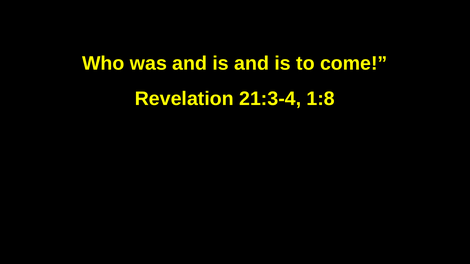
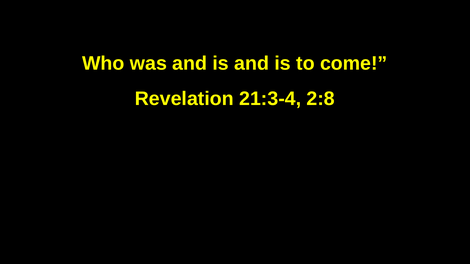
1:8: 1:8 -> 2:8 (321, 99)
